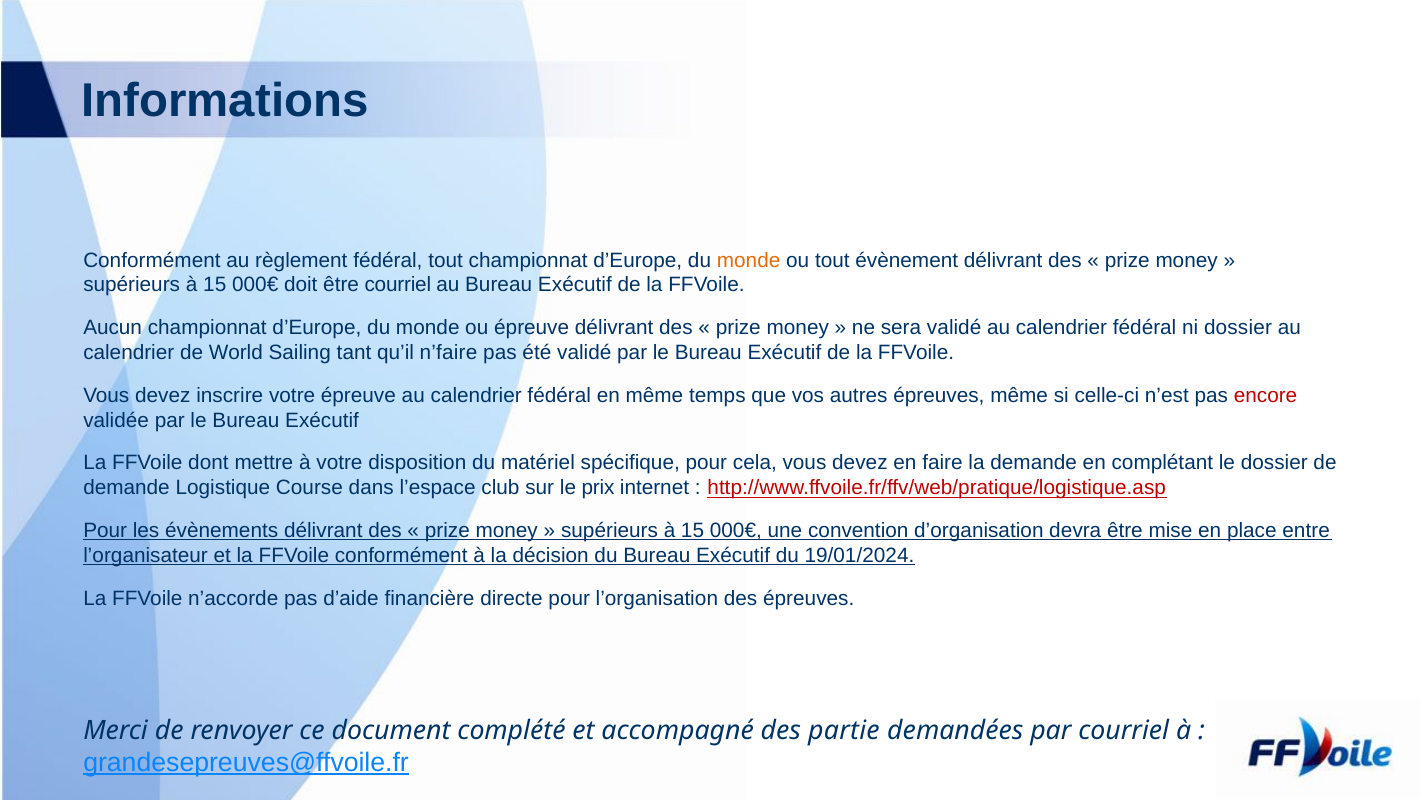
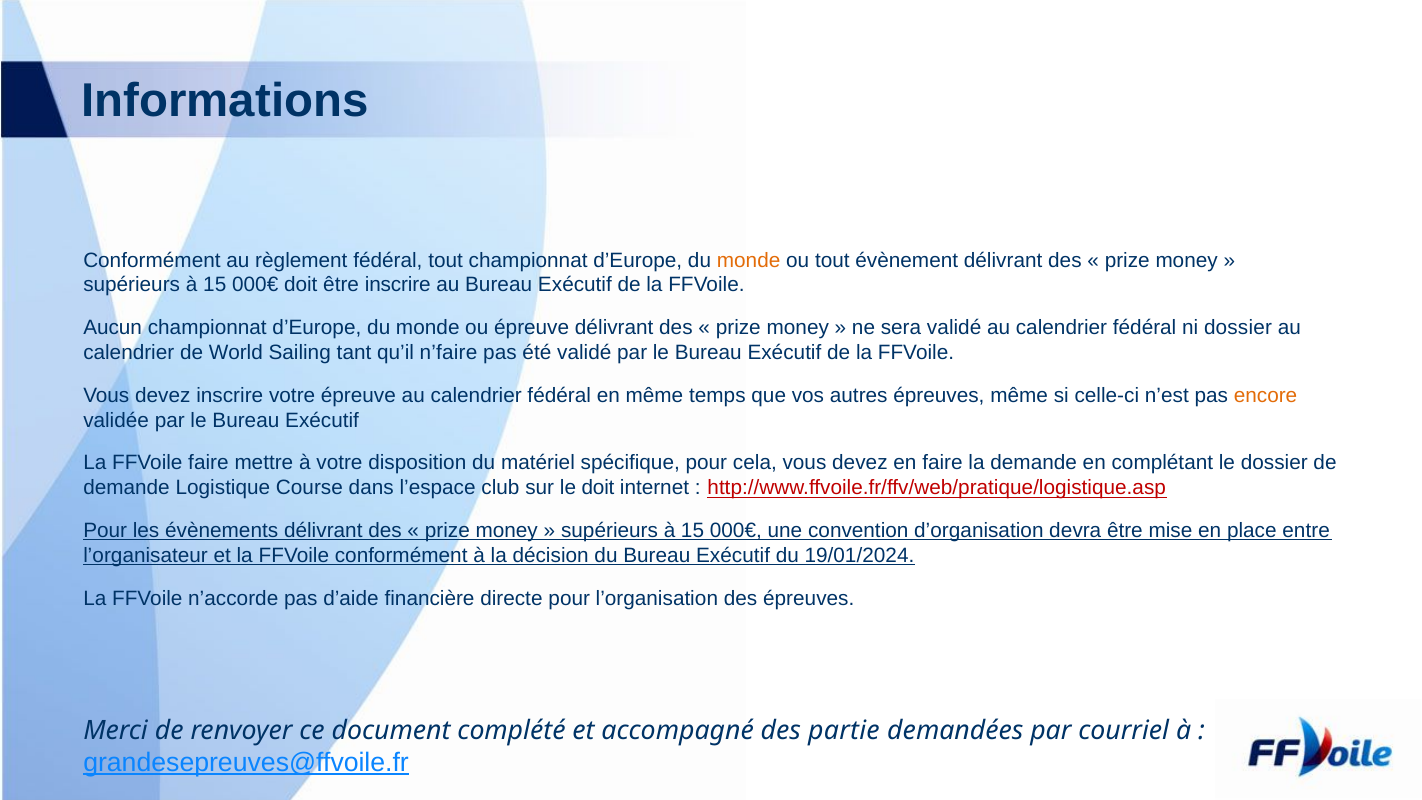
être courriel: courriel -> inscrire (398, 285)
encore colour: red -> orange (1266, 395)
FFVoile dont: dont -> faire (208, 463)
le prix: prix -> doit (598, 488)
